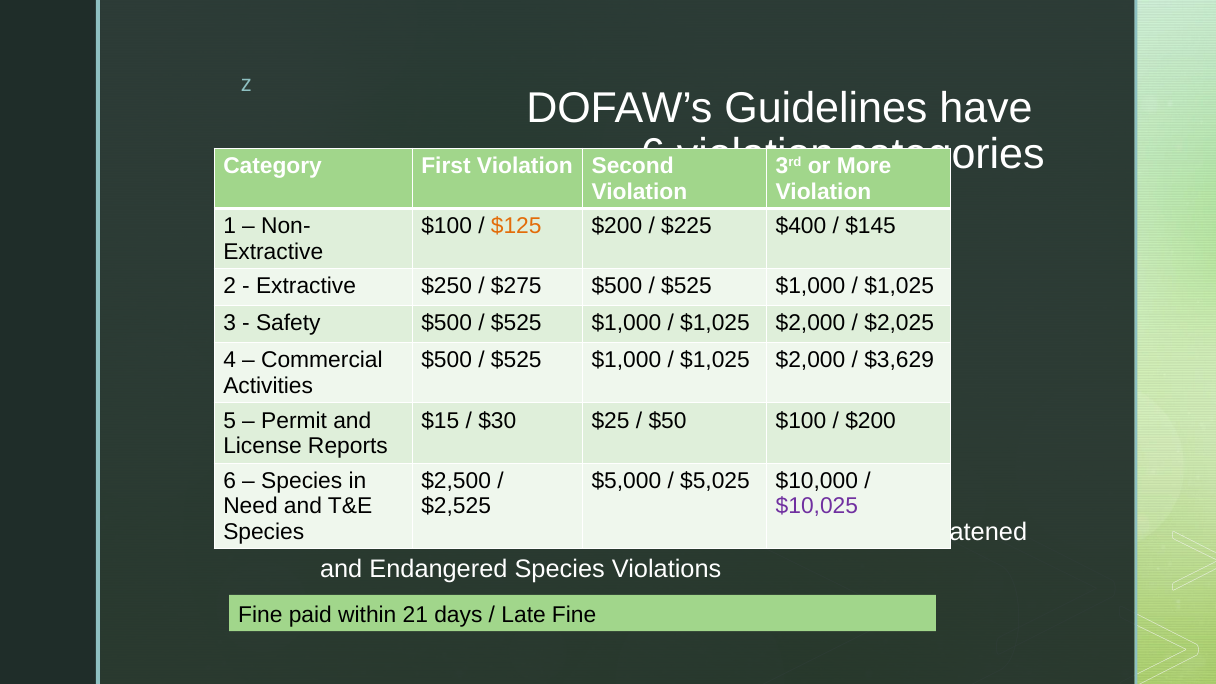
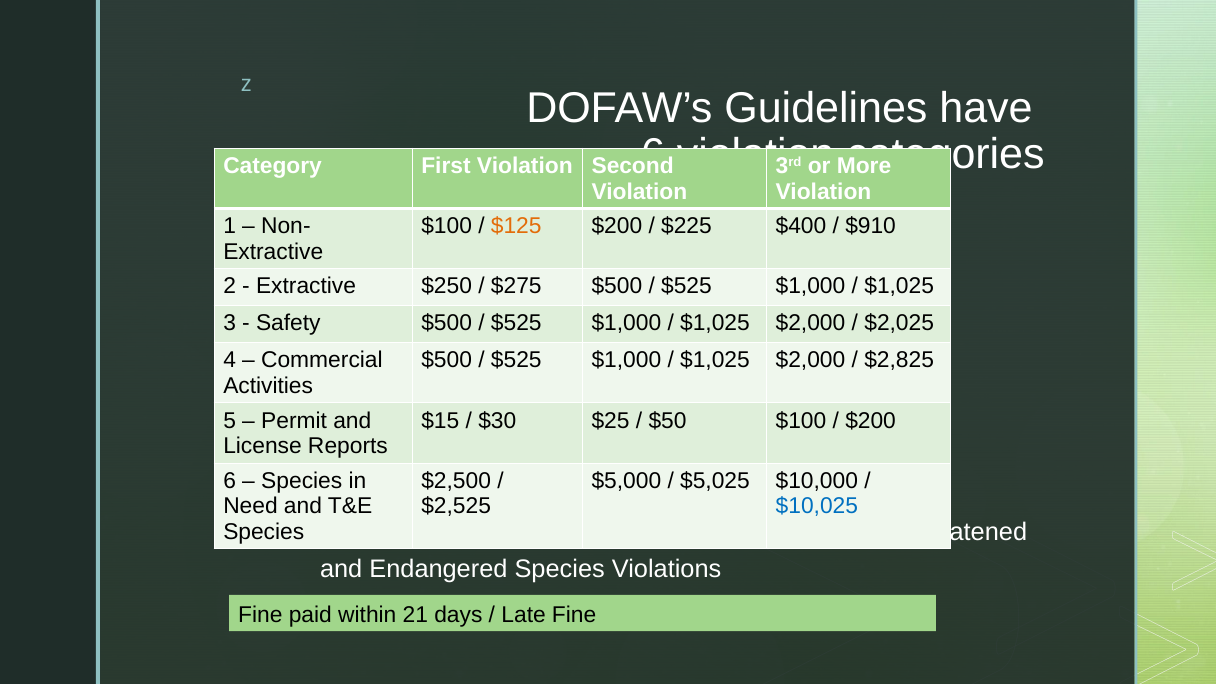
$145: $145 -> $910 (871, 226)
$3,629: $3,629 -> $2,825 (899, 360)
$10,025 colour: purple -> blue (817, 506)
